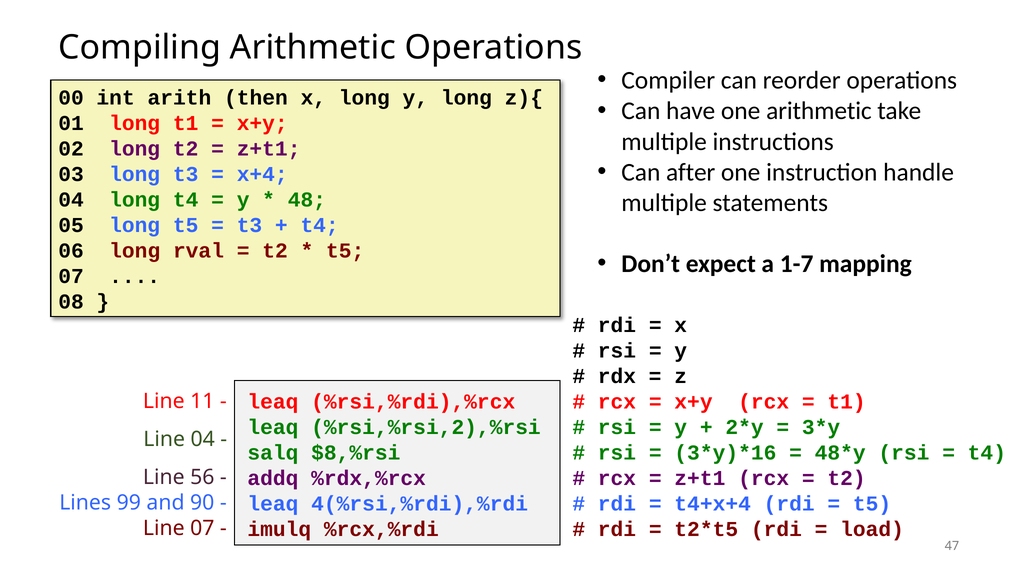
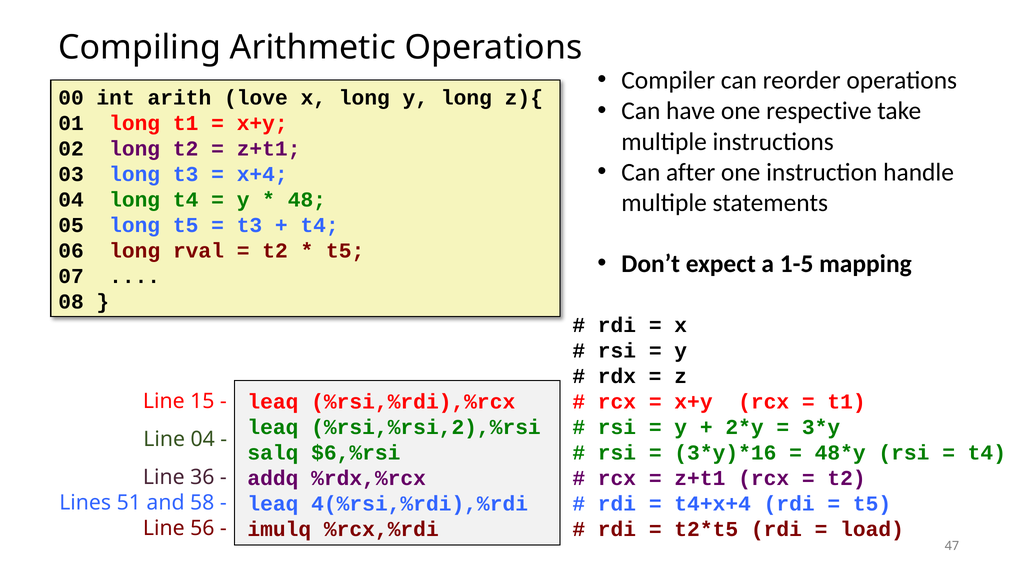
then: then -> love (256, 98)
one arithmetic: arithmetic -> respective (819, 111)
1-7: 1-7 -> 1-5 (797, 264)
11: 11 -> 15 (202, 401)
$8,%rsi: $8,%rsi -> $6,%rsi (356, 452)
56: 56 -> 36 (202, 477)
99: 99 -> 51 (129, 503)
90: 90 -> 58 (202, 503)
Line 07: 07 -> 56 (202, 528)
